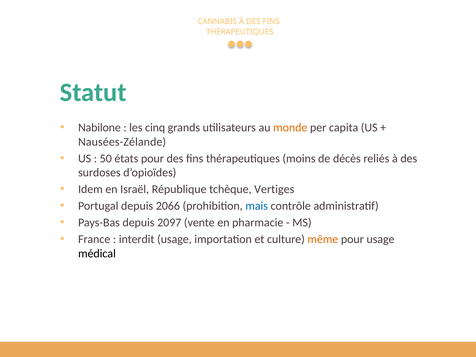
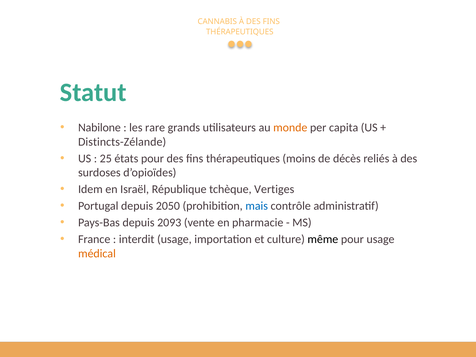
cinq: cinq -> rare (155, 127)
Nausées-Zélande: Nausées-Zélande -> Distincts-Zélande (122, 142)
50: 50 -> 25 (106, 158)
2066: 2066 -> 2050 (168, 206)
2097: 2097 -> 2093 (169, 223)
même colour: orange -> black (323, 239)
médical colour: black -> orange (97, 254)
